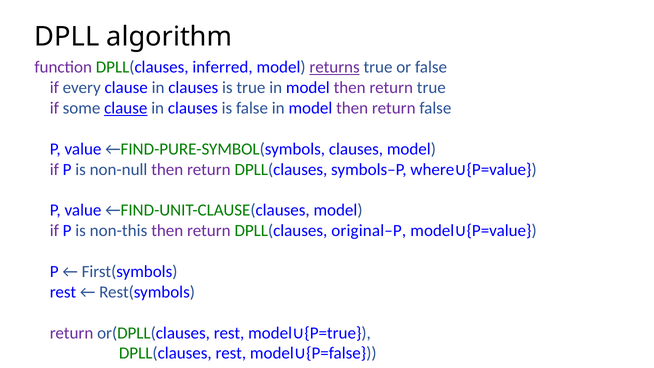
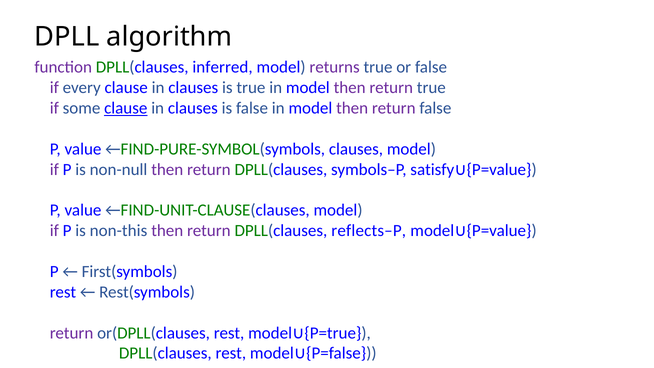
returns underline: present -> none (335, 67)
where: where -> satisfy (432, 169)
original–P: original–P -> reflects–P (369, 231)
